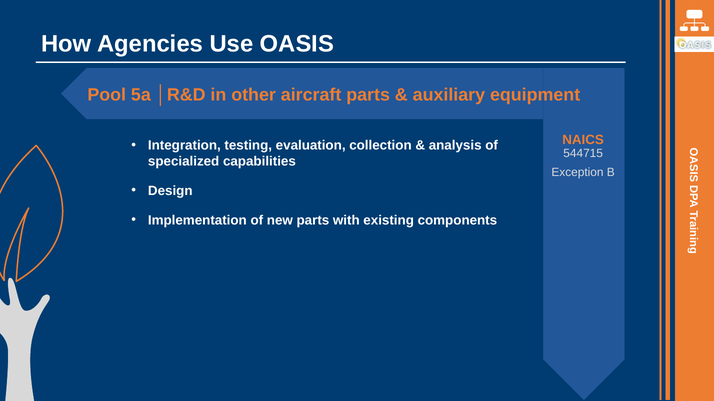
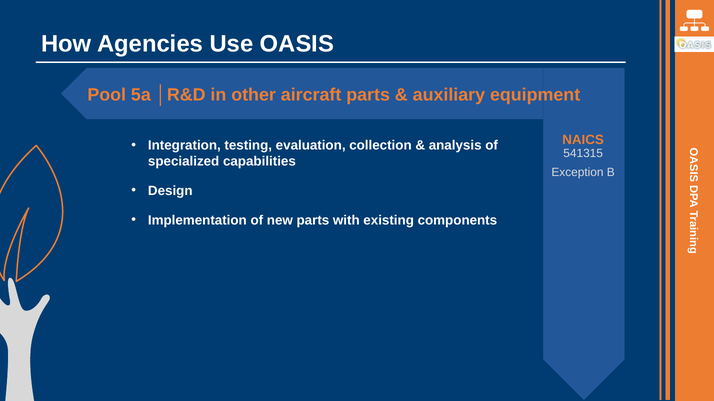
544715: 544715 -> 541315 (583, 154)
